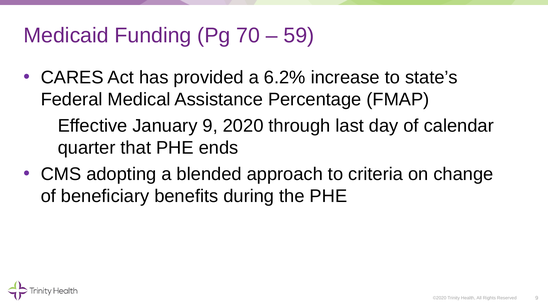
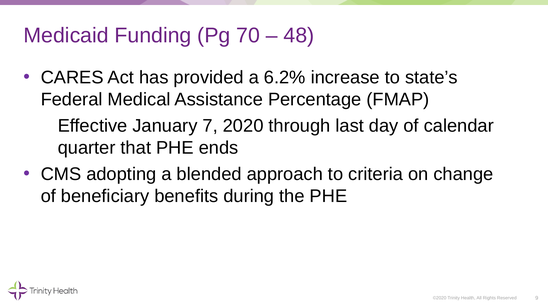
59: 59 -> 48 (299, 36)
January 9: 9 -> 7 (210, 126)
